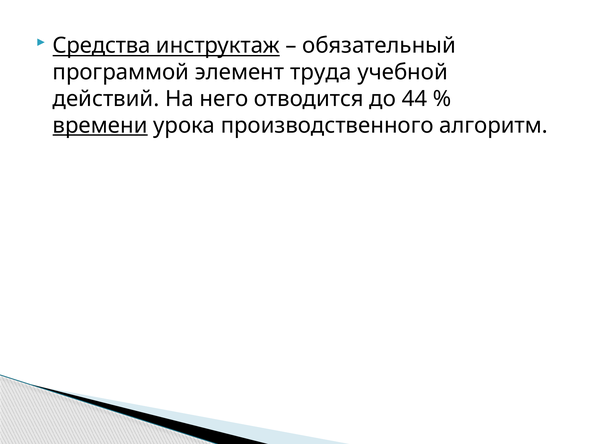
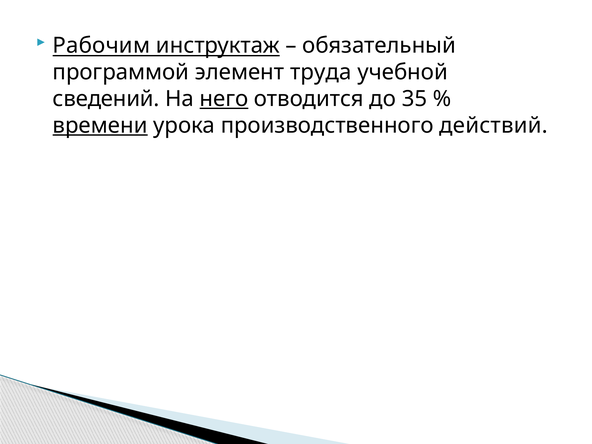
Средства: Средства -> Рабочим (101, 46)
действий: действий -> сведений (106, 99)
него underline: none -> present (224, 99)
44: 44 -> 35 (414, 99)
алгоритм: алгоритм -> действий (493, 126)
